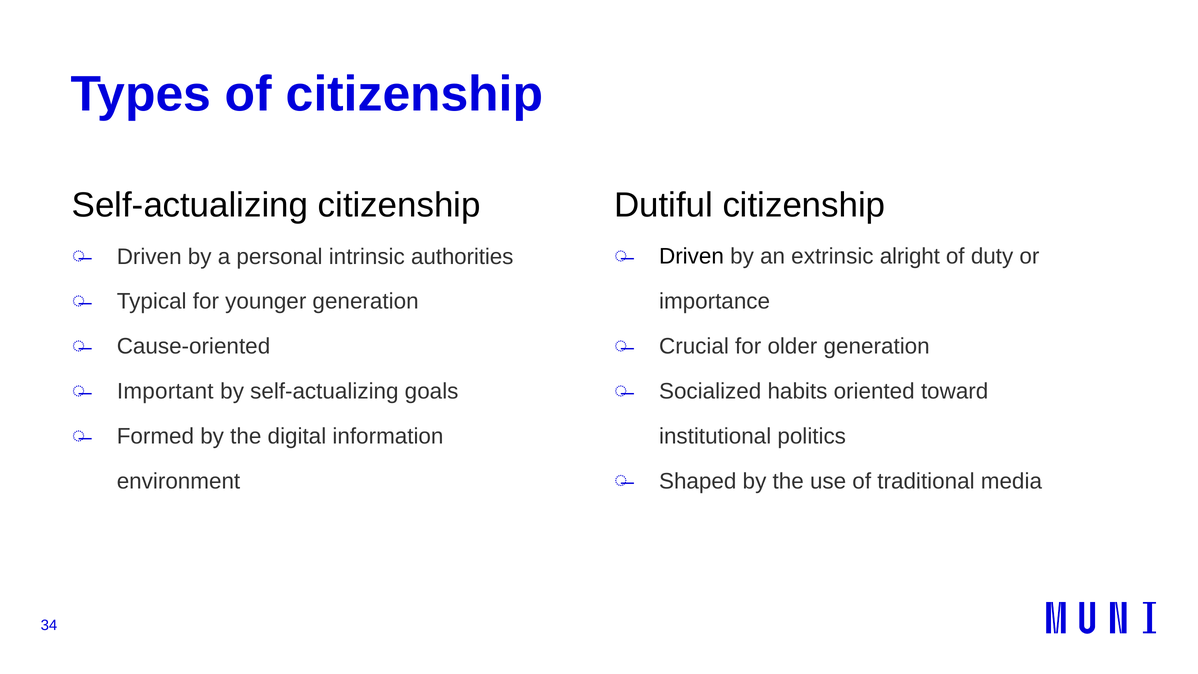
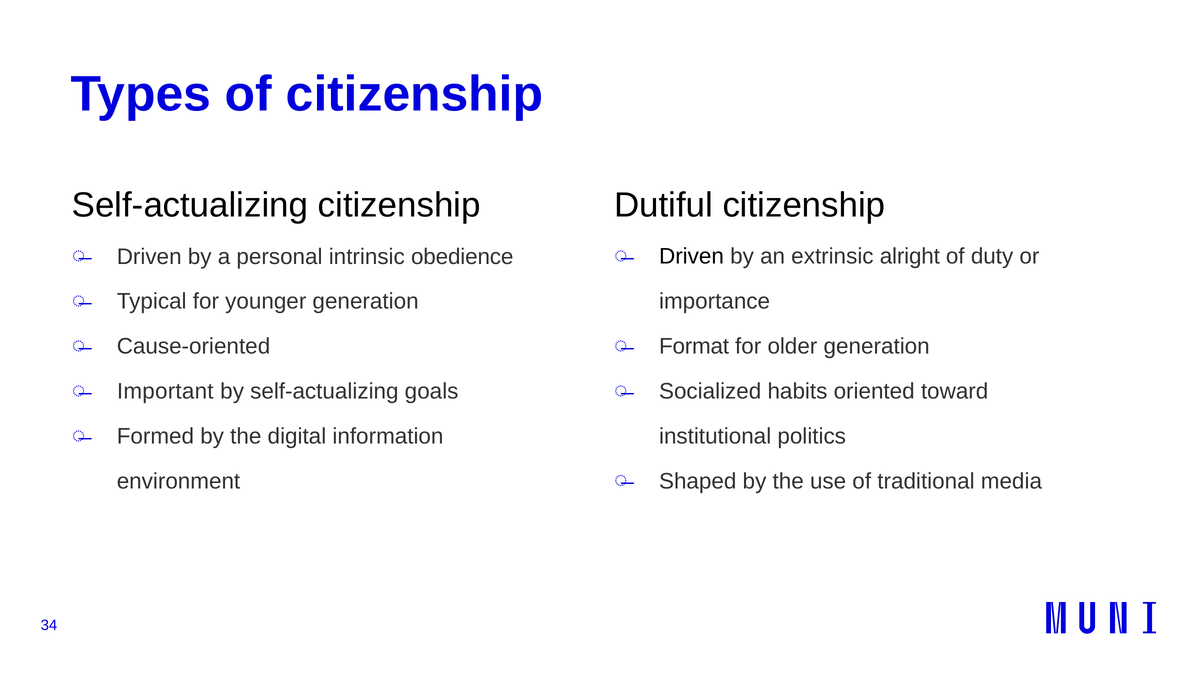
authorities: authorities -> obedience (462, 257)
Crucial: Crucial -> Format (694, 346)
